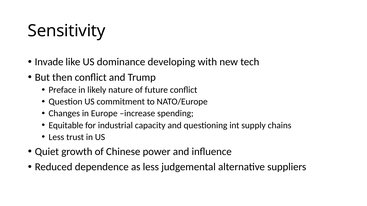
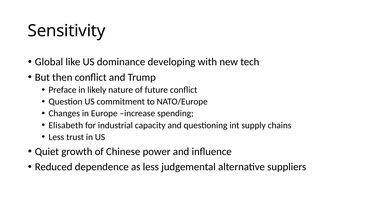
Invade: Invade -> Global (49, 62)
Equitable: Equitable -> Elisabeth (66, 126)
